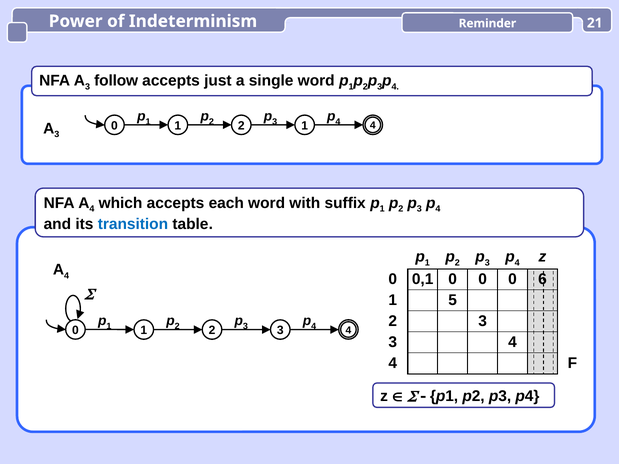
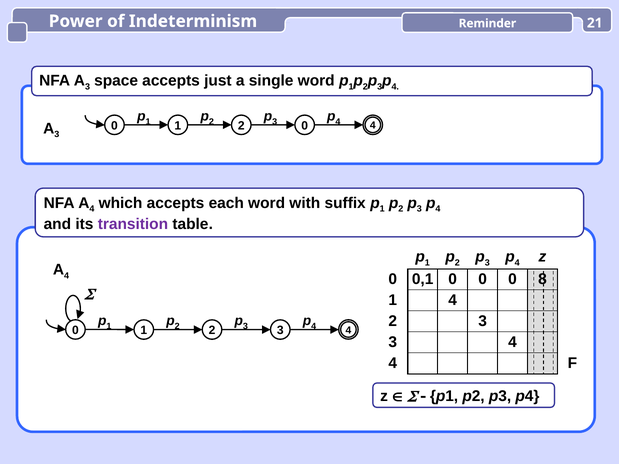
follow: follow -> space (116, 81)
3 1: 1 -> 0 (305, 126)
transition colour: blue -> purple (133, 224)
6: 6 -> 8 (542, 279)
1 5: 5 -> 4 (453, 300)
